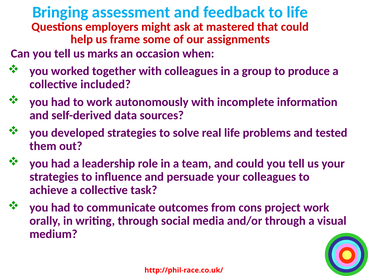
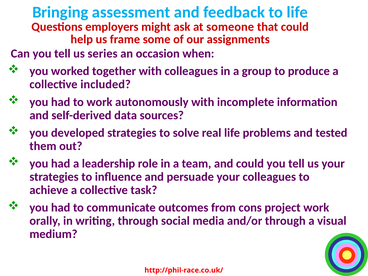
mastered: mastered -> someone (230, 27)
marks: marks -> series (103, 54)
